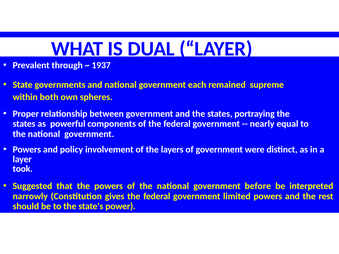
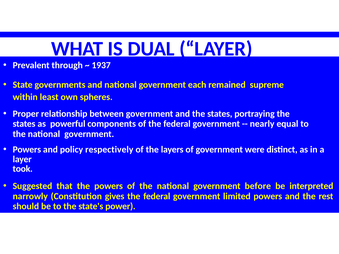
both: both -> least (49, 97)
involvement: involvement -> respectively (109, 150)
